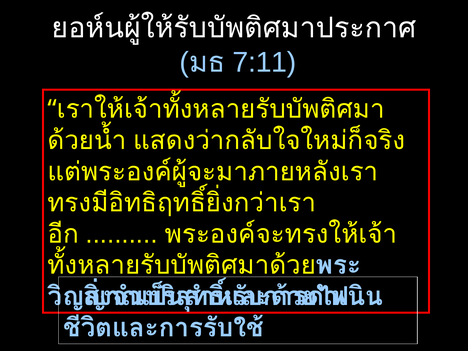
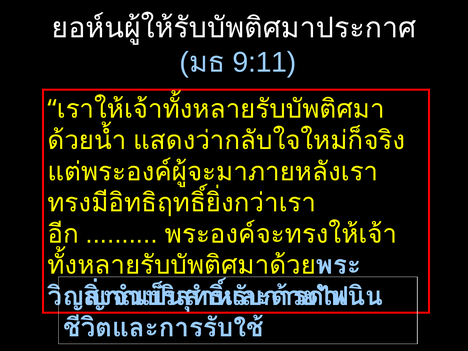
7:11: 7:11 -> 9:11 (264, 62)
